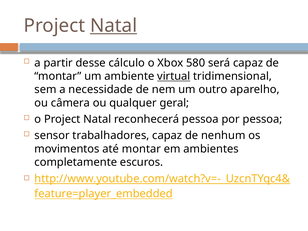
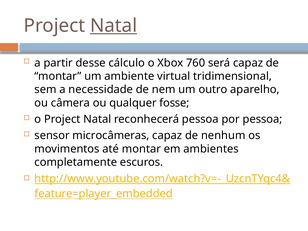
580: 580 -> 760 (196, 63)
virtual underline: present -> none (174, 76)
geral: geral -> fosse (174, 103)
trabalhadores: trabalhadores -> microcâmeras (111, 136)
